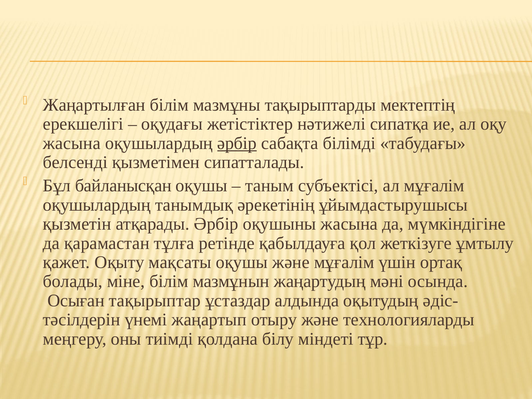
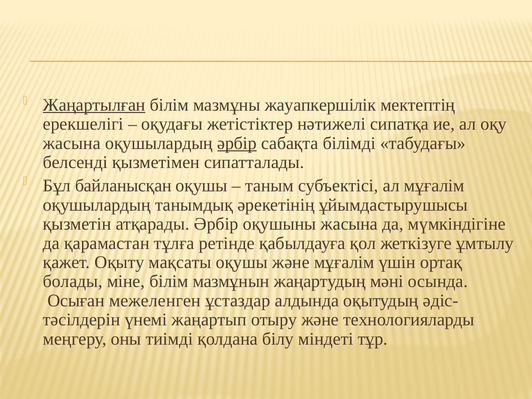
Жаңартылған underline: none -> present (94, 105)
тақырыптарды: тақырыптарды -> жауапкершілік (320, 105)
тақырыптар: тақырыптар -> межеленген (155, 301)
